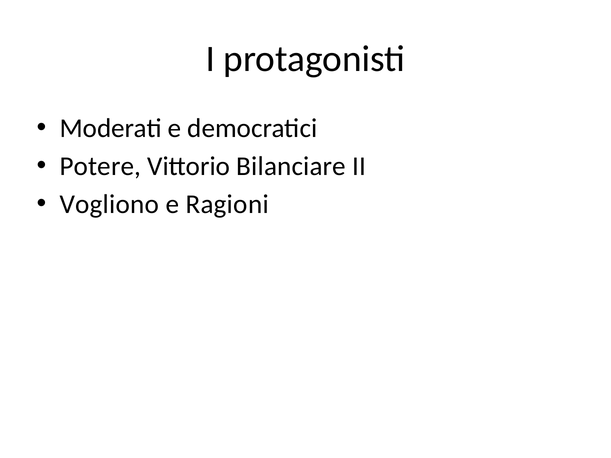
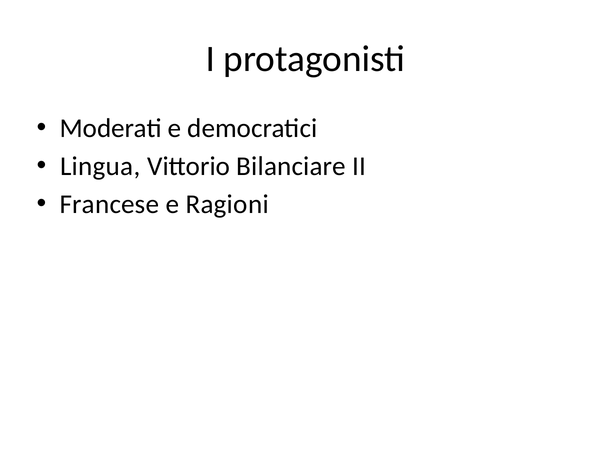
Potere: Potere -> Lingua (100, 166)
Vogliono: Vogliono -> Francese (109, 204)
